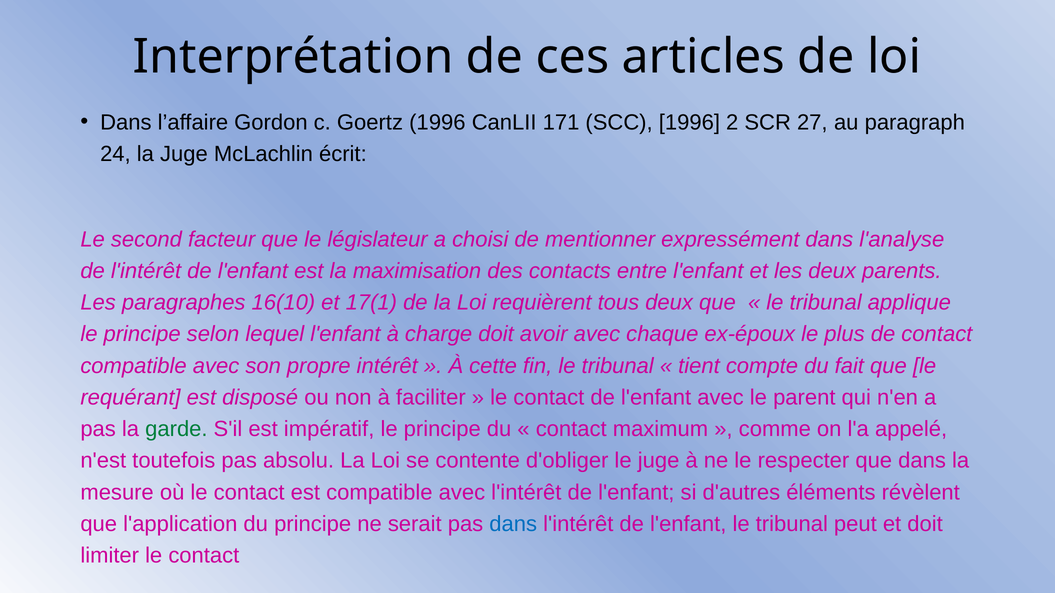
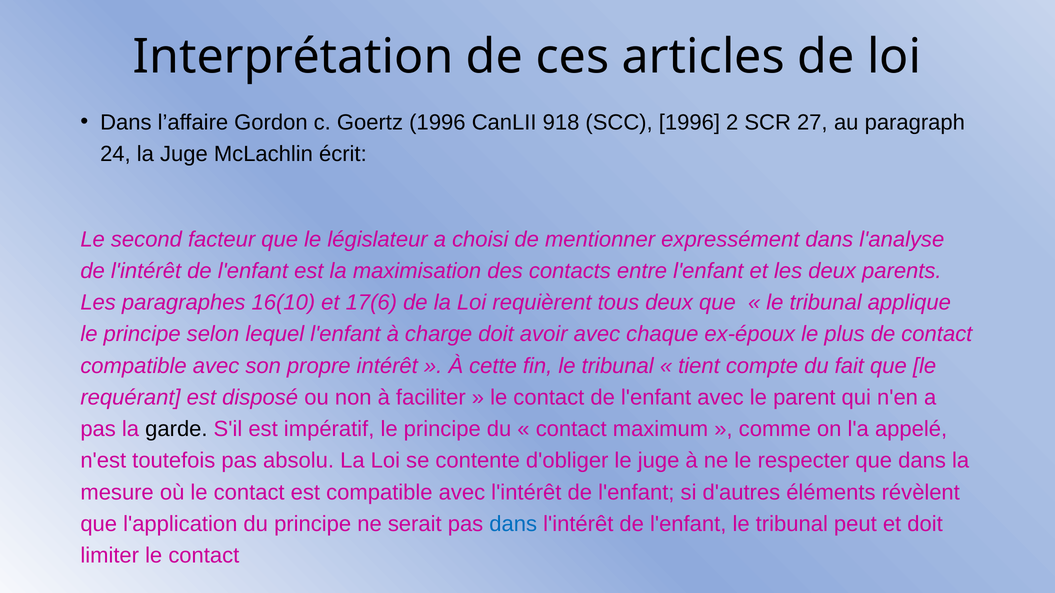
171: 171 -> 918 (561, 123)
17(1: 17(1 -> 17(6 (371, 303)
garde colour: green -> black (176, 429)
